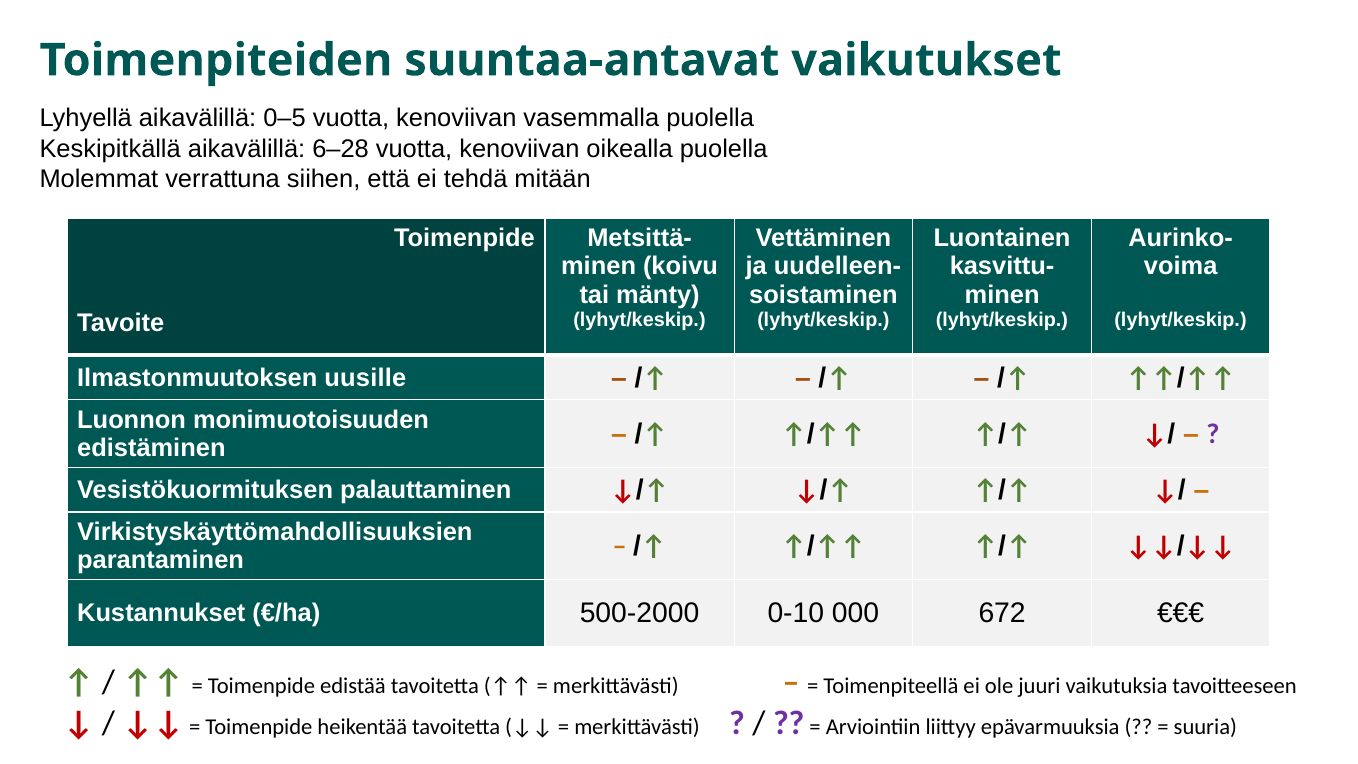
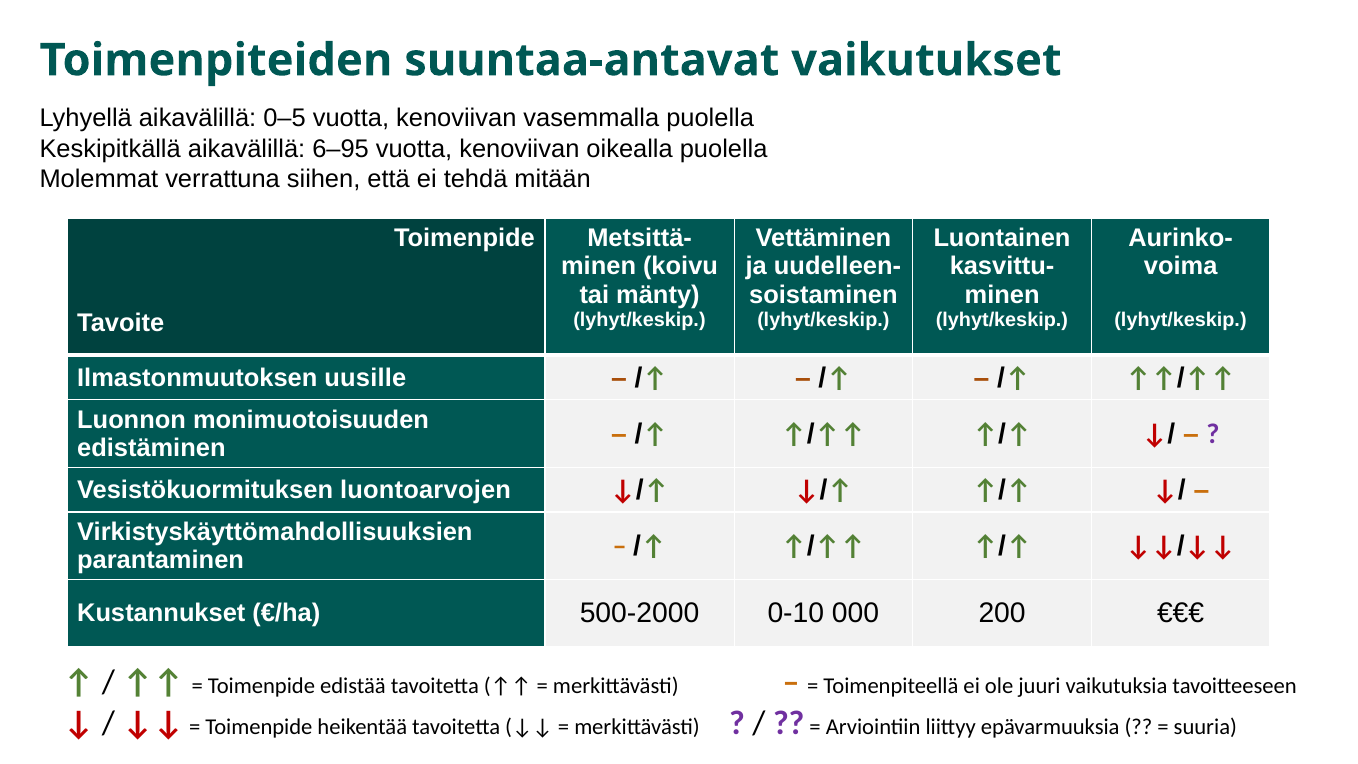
6–28: 6–28 -> 6–95 (341, 149)
palauttaminen: palauttaminen -> luontoarvojen (426, 490)
672: 672 -> 200 (1002, 613)
